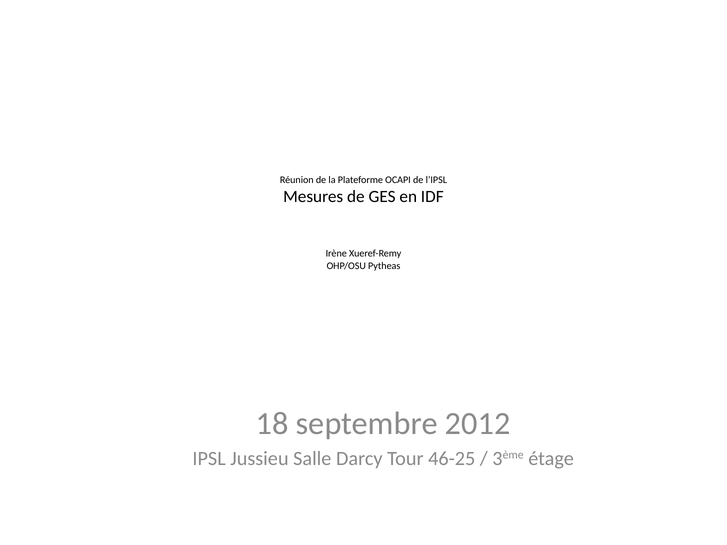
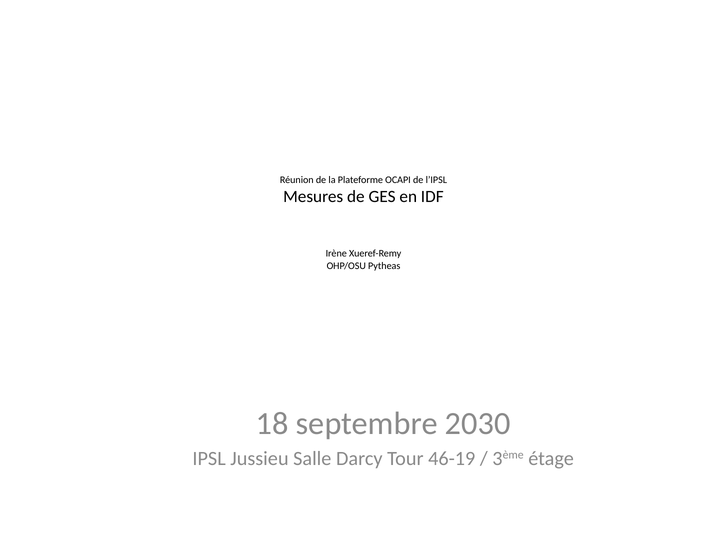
2012: 2012 -> 2030 (478, 424)
46-25: 46-25 -> 46-19 (452, 459)
